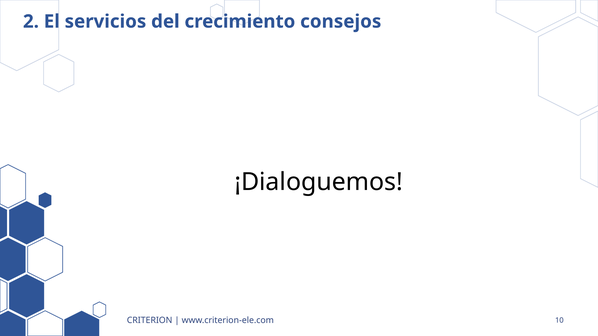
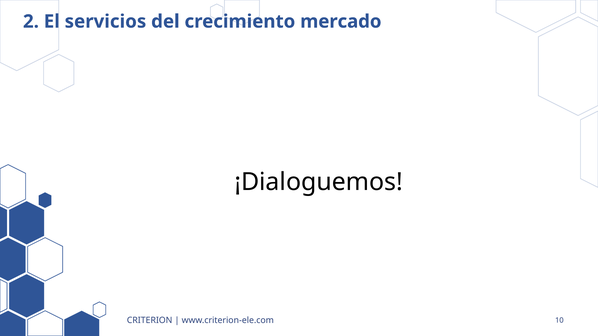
consejos: consejos -> mercado (341, 22)
